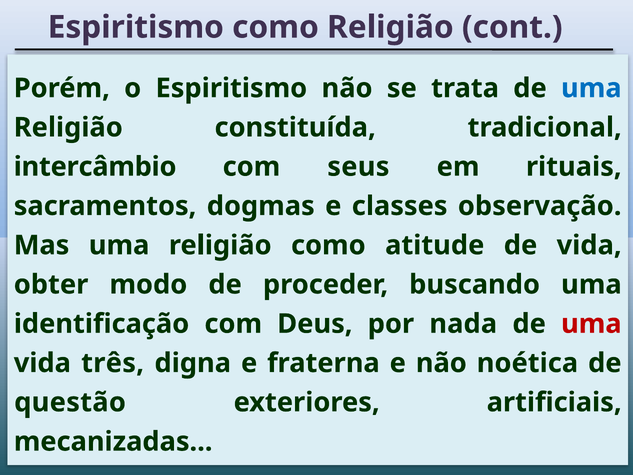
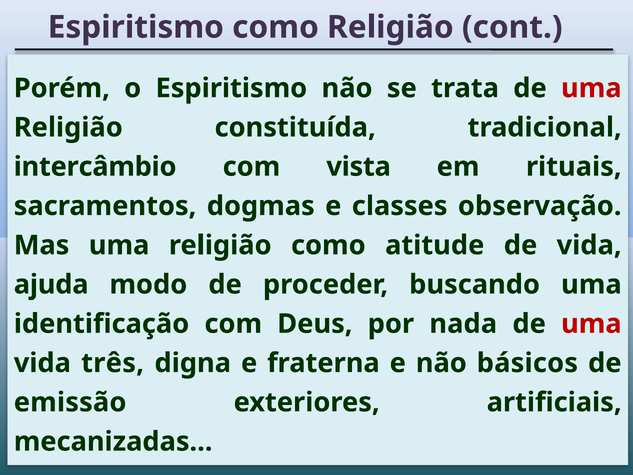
uma colour: blue -> red (591, 88)
seus: seus -> vista (359, 167)
obter: obter -> ajuda (51, 284)
noética: noética -> básicos (527, 363)
questão: questão -> emissão (70, 402)
